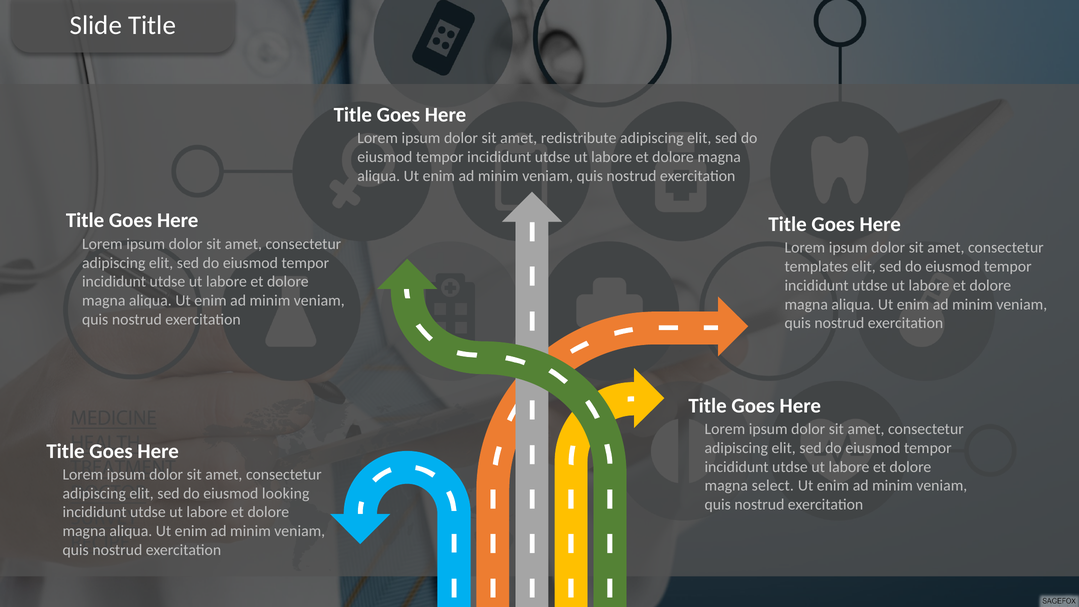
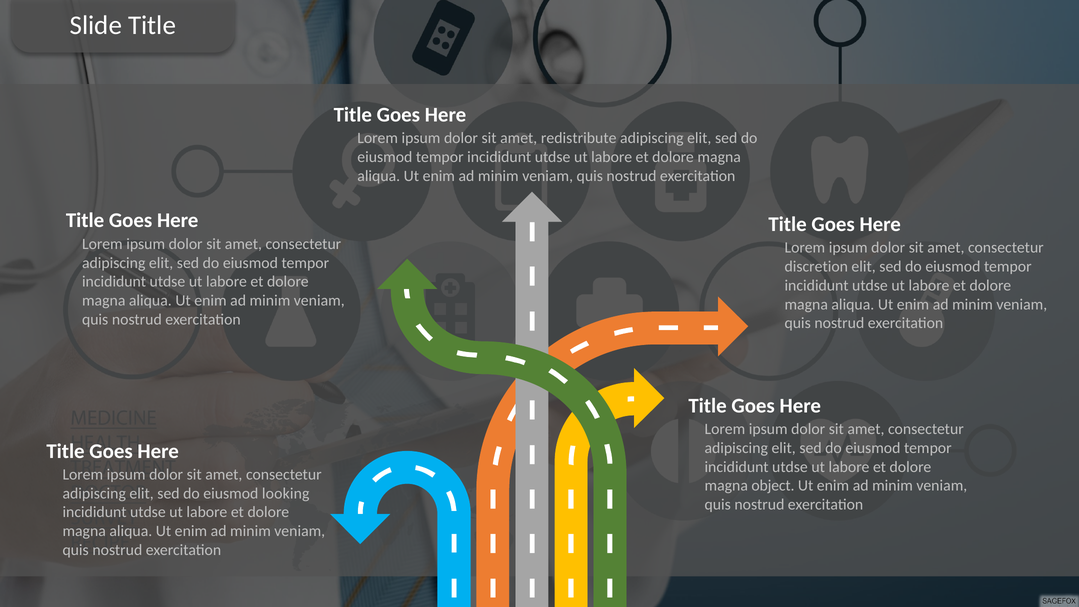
templates: templates -> discretion (816, 267)
select: select -> object (773, 486)
